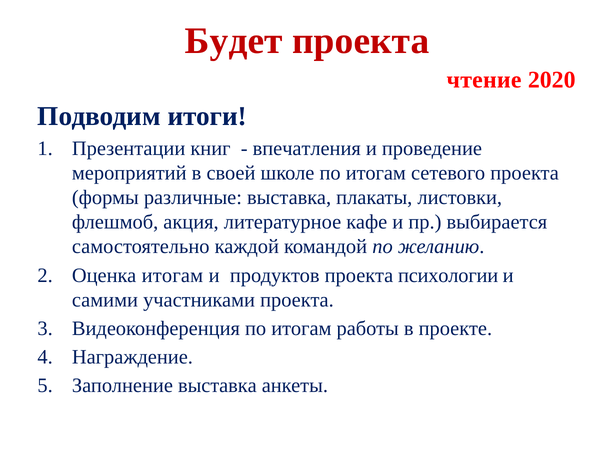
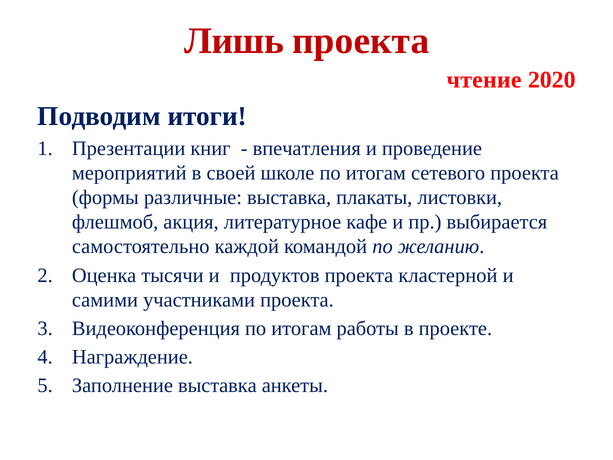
Будет: Будет -> Лишь (234, 41)
Оценка итогам: итогам -> тысячи (173, 275)
психологии: психологии -> кластерной (448, 275)
